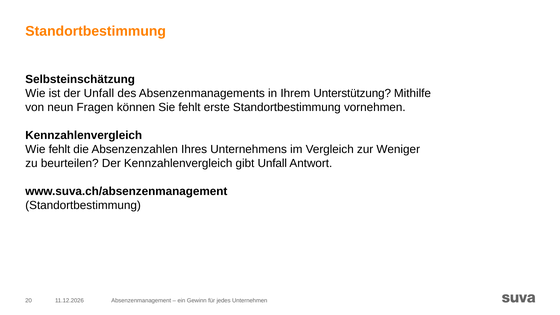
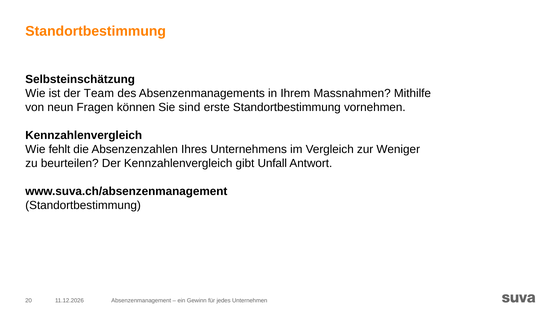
der Unfall: Unfall -> Team (99, 93)
Unterstützung: Unterstützung -> Massnahmen (352, 93)
Sie fehlt: fehlt -> sind (189, 107)
